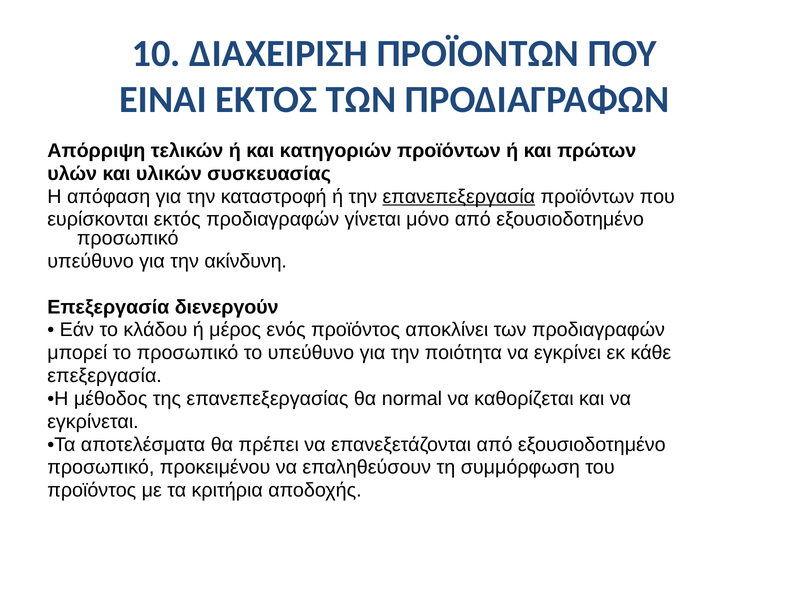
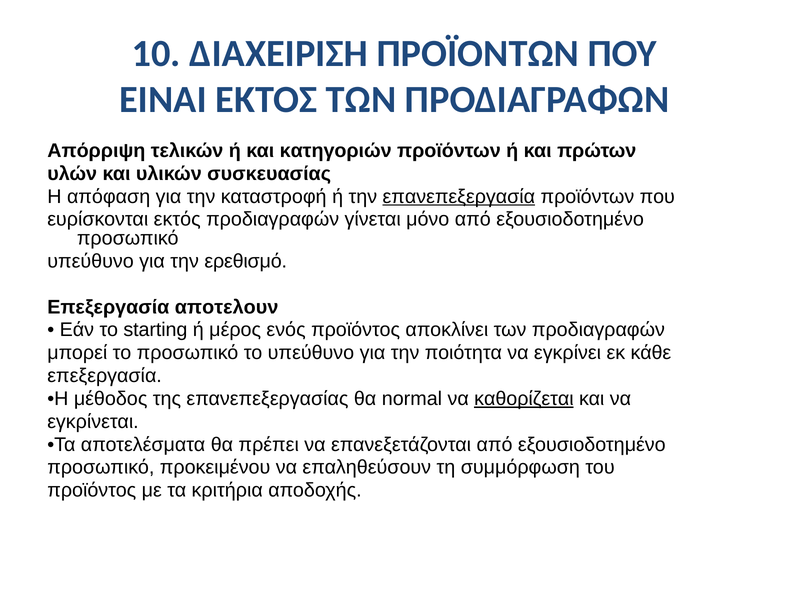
ακίνδυνη: ακίνδυνη -> ερεθισμό (246, 261)
διενεργούν: διενεργούν -> αποτελουν (227, 307)
κλάδου: κλάδου -> starting (155, 330)
καθορίζεται underline: none -> present (524, 399)
